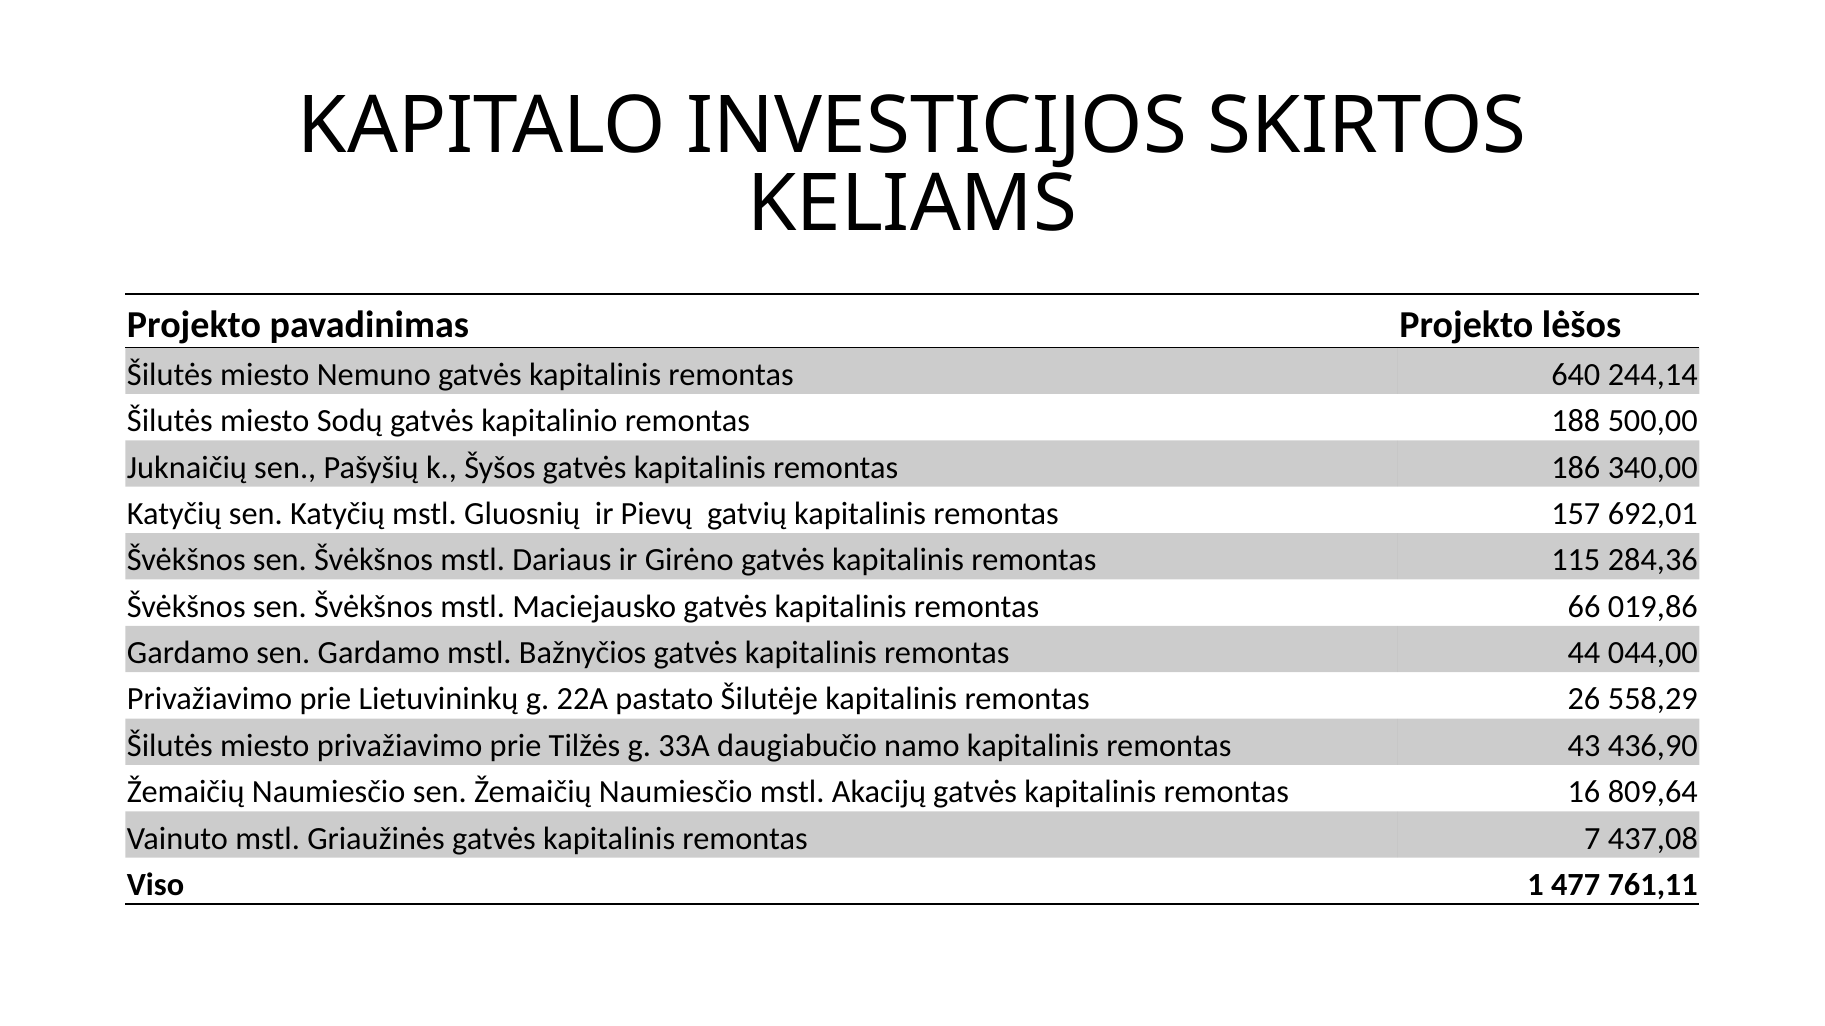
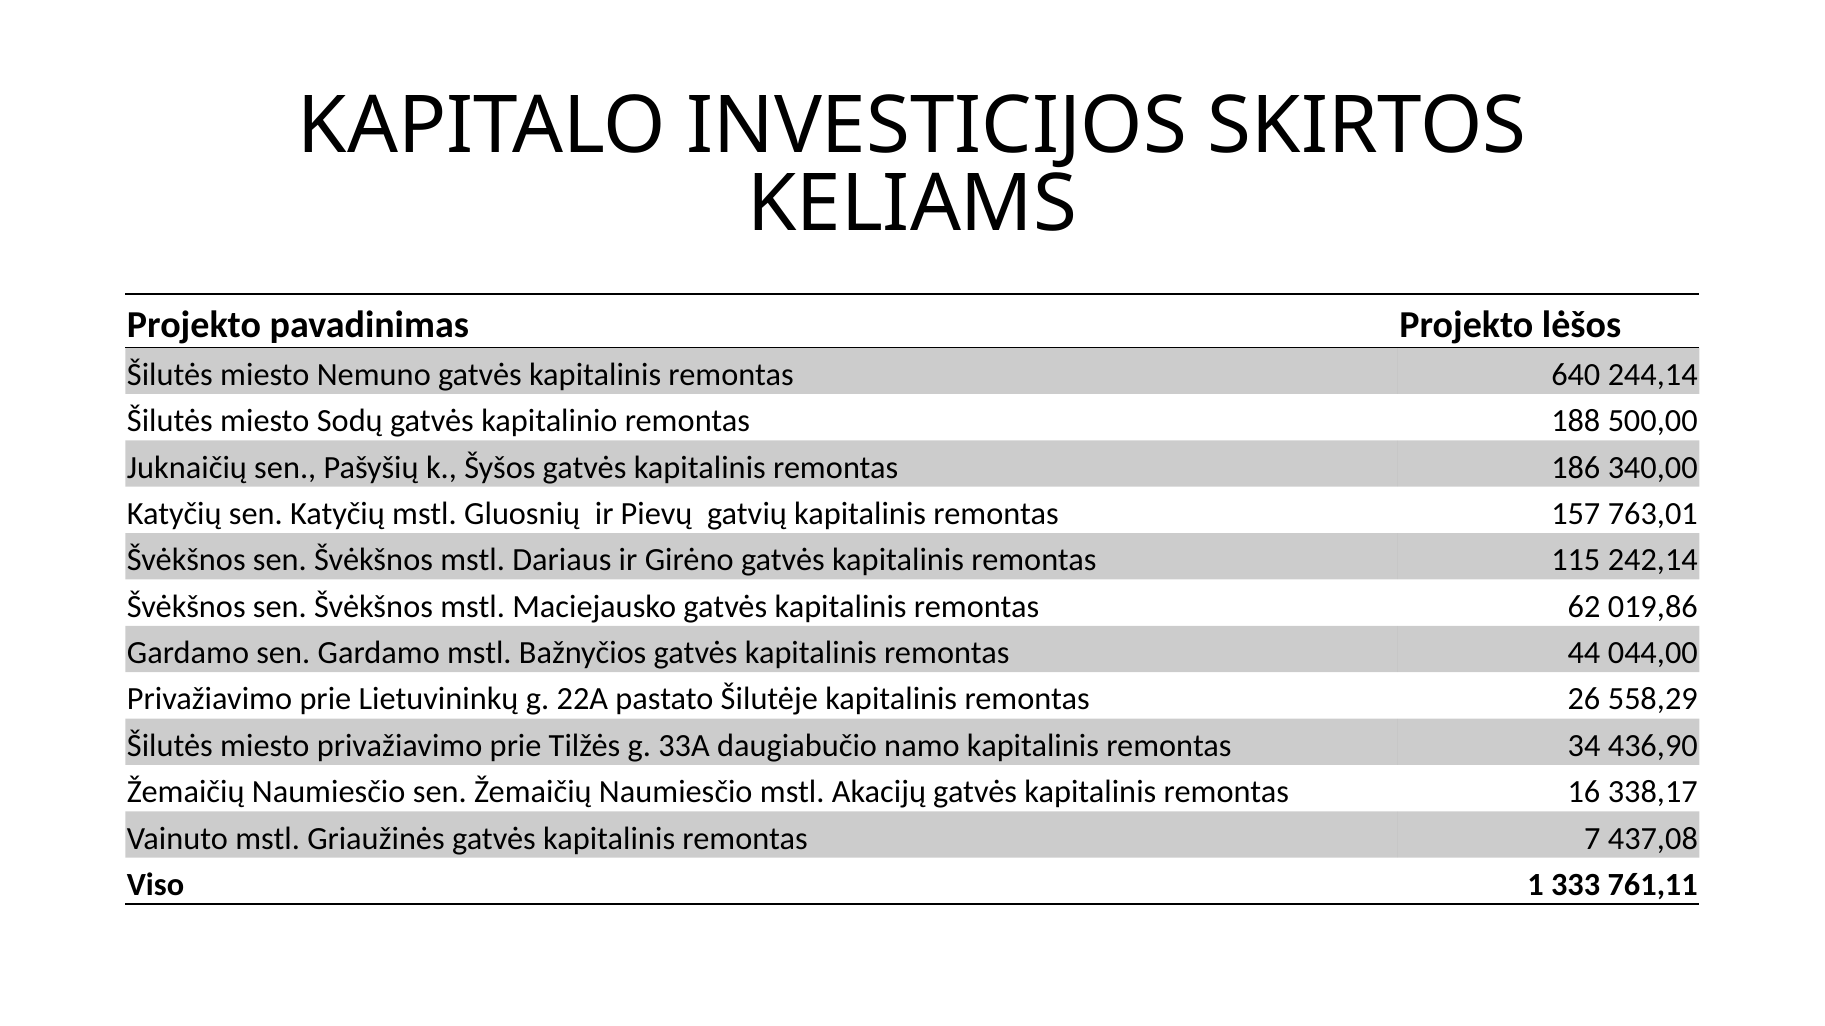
692,01: 692,01 -> 763,01 (1653, 514)
284,36: 284,36 -> 242,14 (1653, 560)
66: 66 -> 62 (1584, 607)
43: 43 -> 34 (1584, 746)
809,64: 809,64 -> 338,17 (1653, 792)
477: 477 -> 333 (1576, 885)
